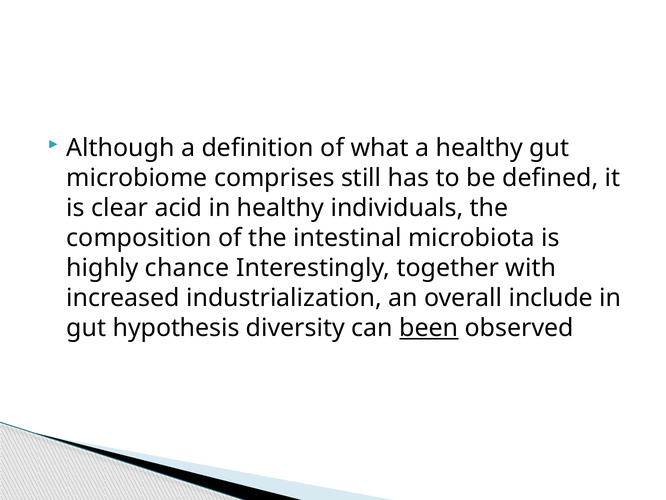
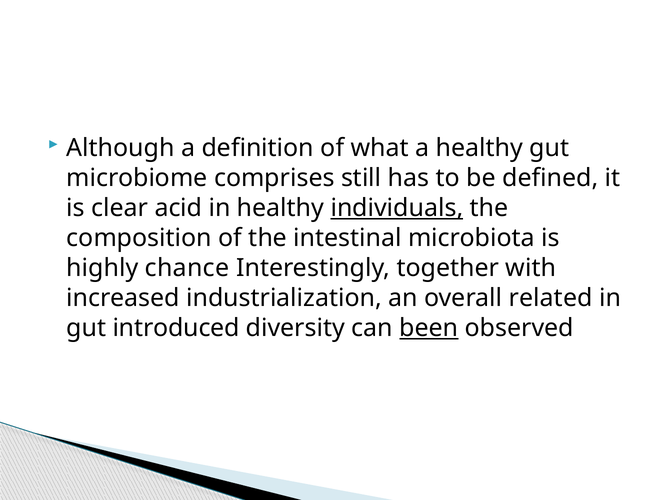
individuals underline: none -> present (397, 208)
include: include -> related (551, 298)
hypothesis: hypothesis -> introduced (176, 328)
